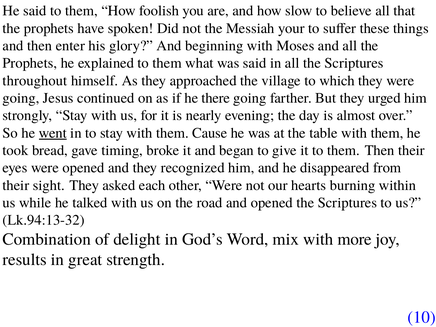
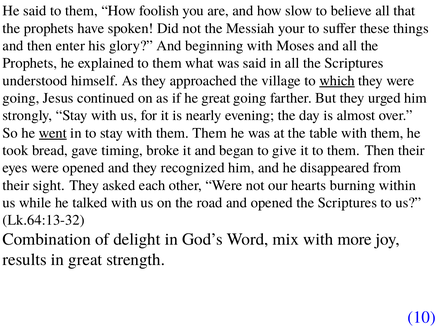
throughout: throughout -> understood (35, 81)
which underline: none -> present (337, 81)
he there: there -> great (216, 98)
them Cause: Cause -> Them (210, 133)
Lk.94:13-32: Lk.94:13-32 -> Lk.64:13-32 (44, 220)
